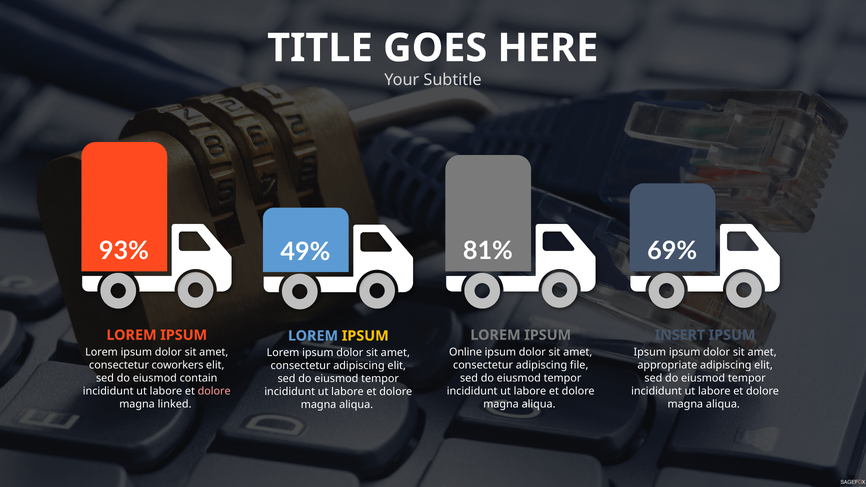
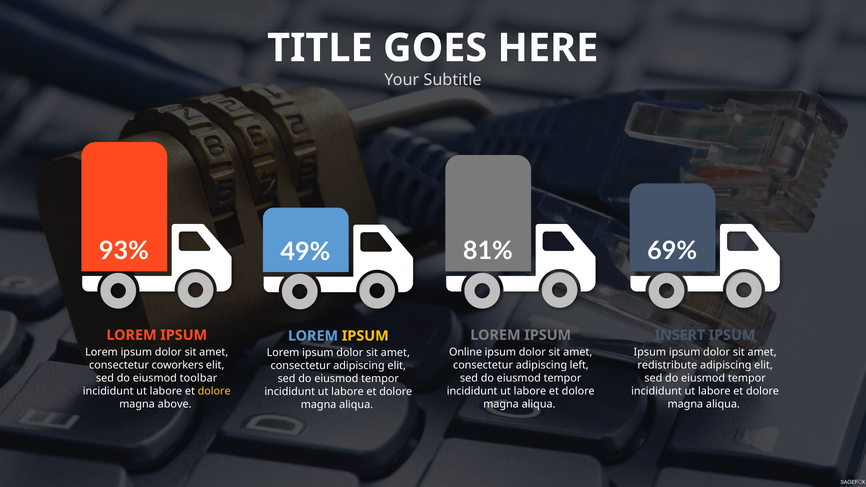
file: file -> left (579, 365)
appropriate: appropriate -> redistribute (667, 365)
contain: contain -> toolbar (198, 378)
dolore colour: pink -> yellow (214, 391)
linked: linked -> above (175, 404)
